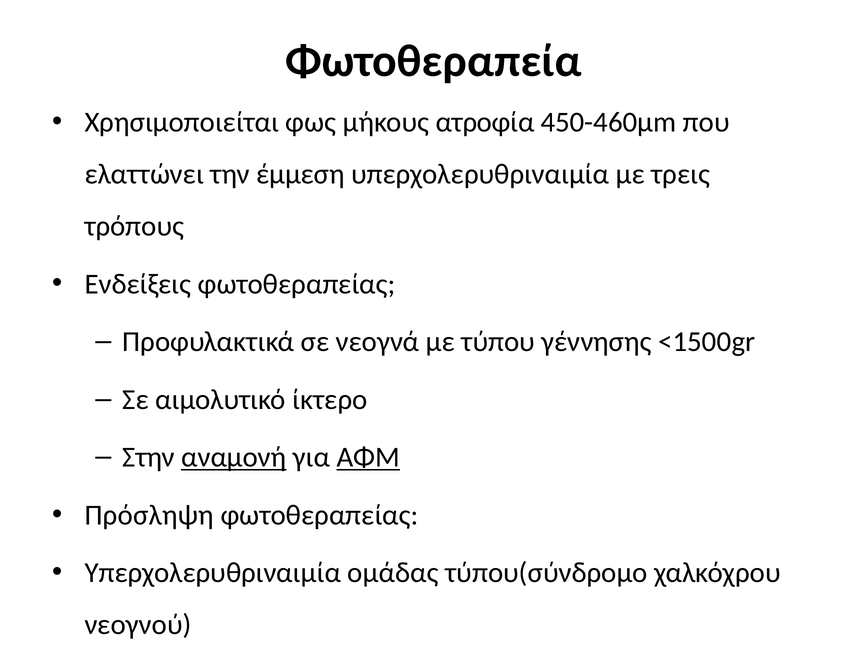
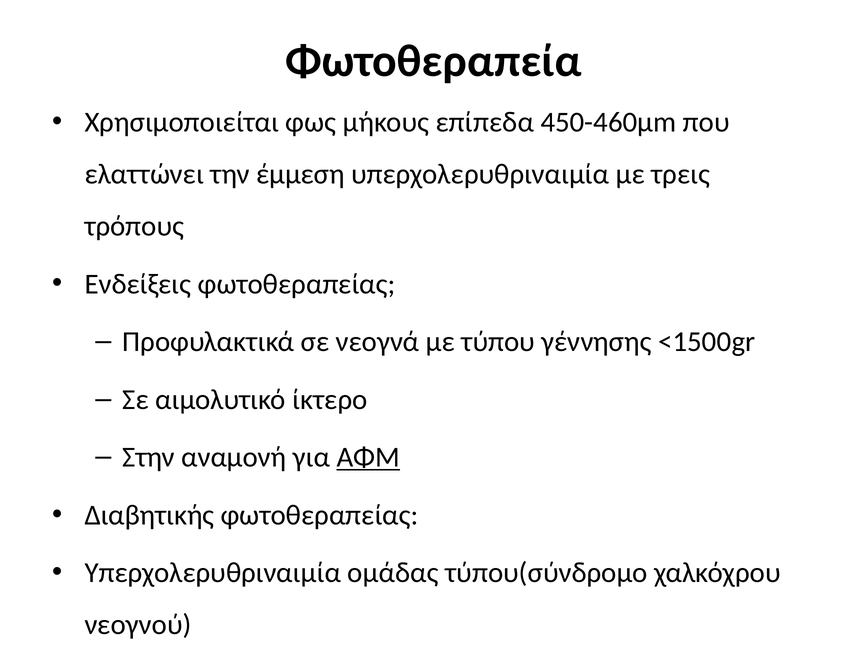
ατροφία: ατροφία -> επίπεδα (485, 122)
αναμονή underline: present -> none (234, 458)
Πρόσληψη: Πρόσληψη -> Διαβητικής (149, 515)
